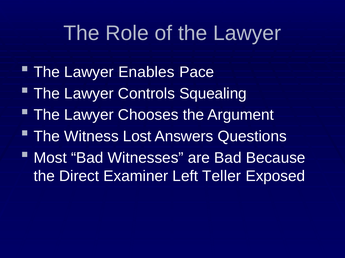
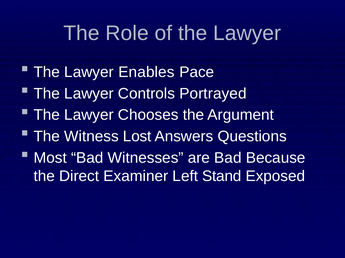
Squealing: Squealing -> Portrayed (213, 94)
Teller: Teller -> Stand (222, 177)
